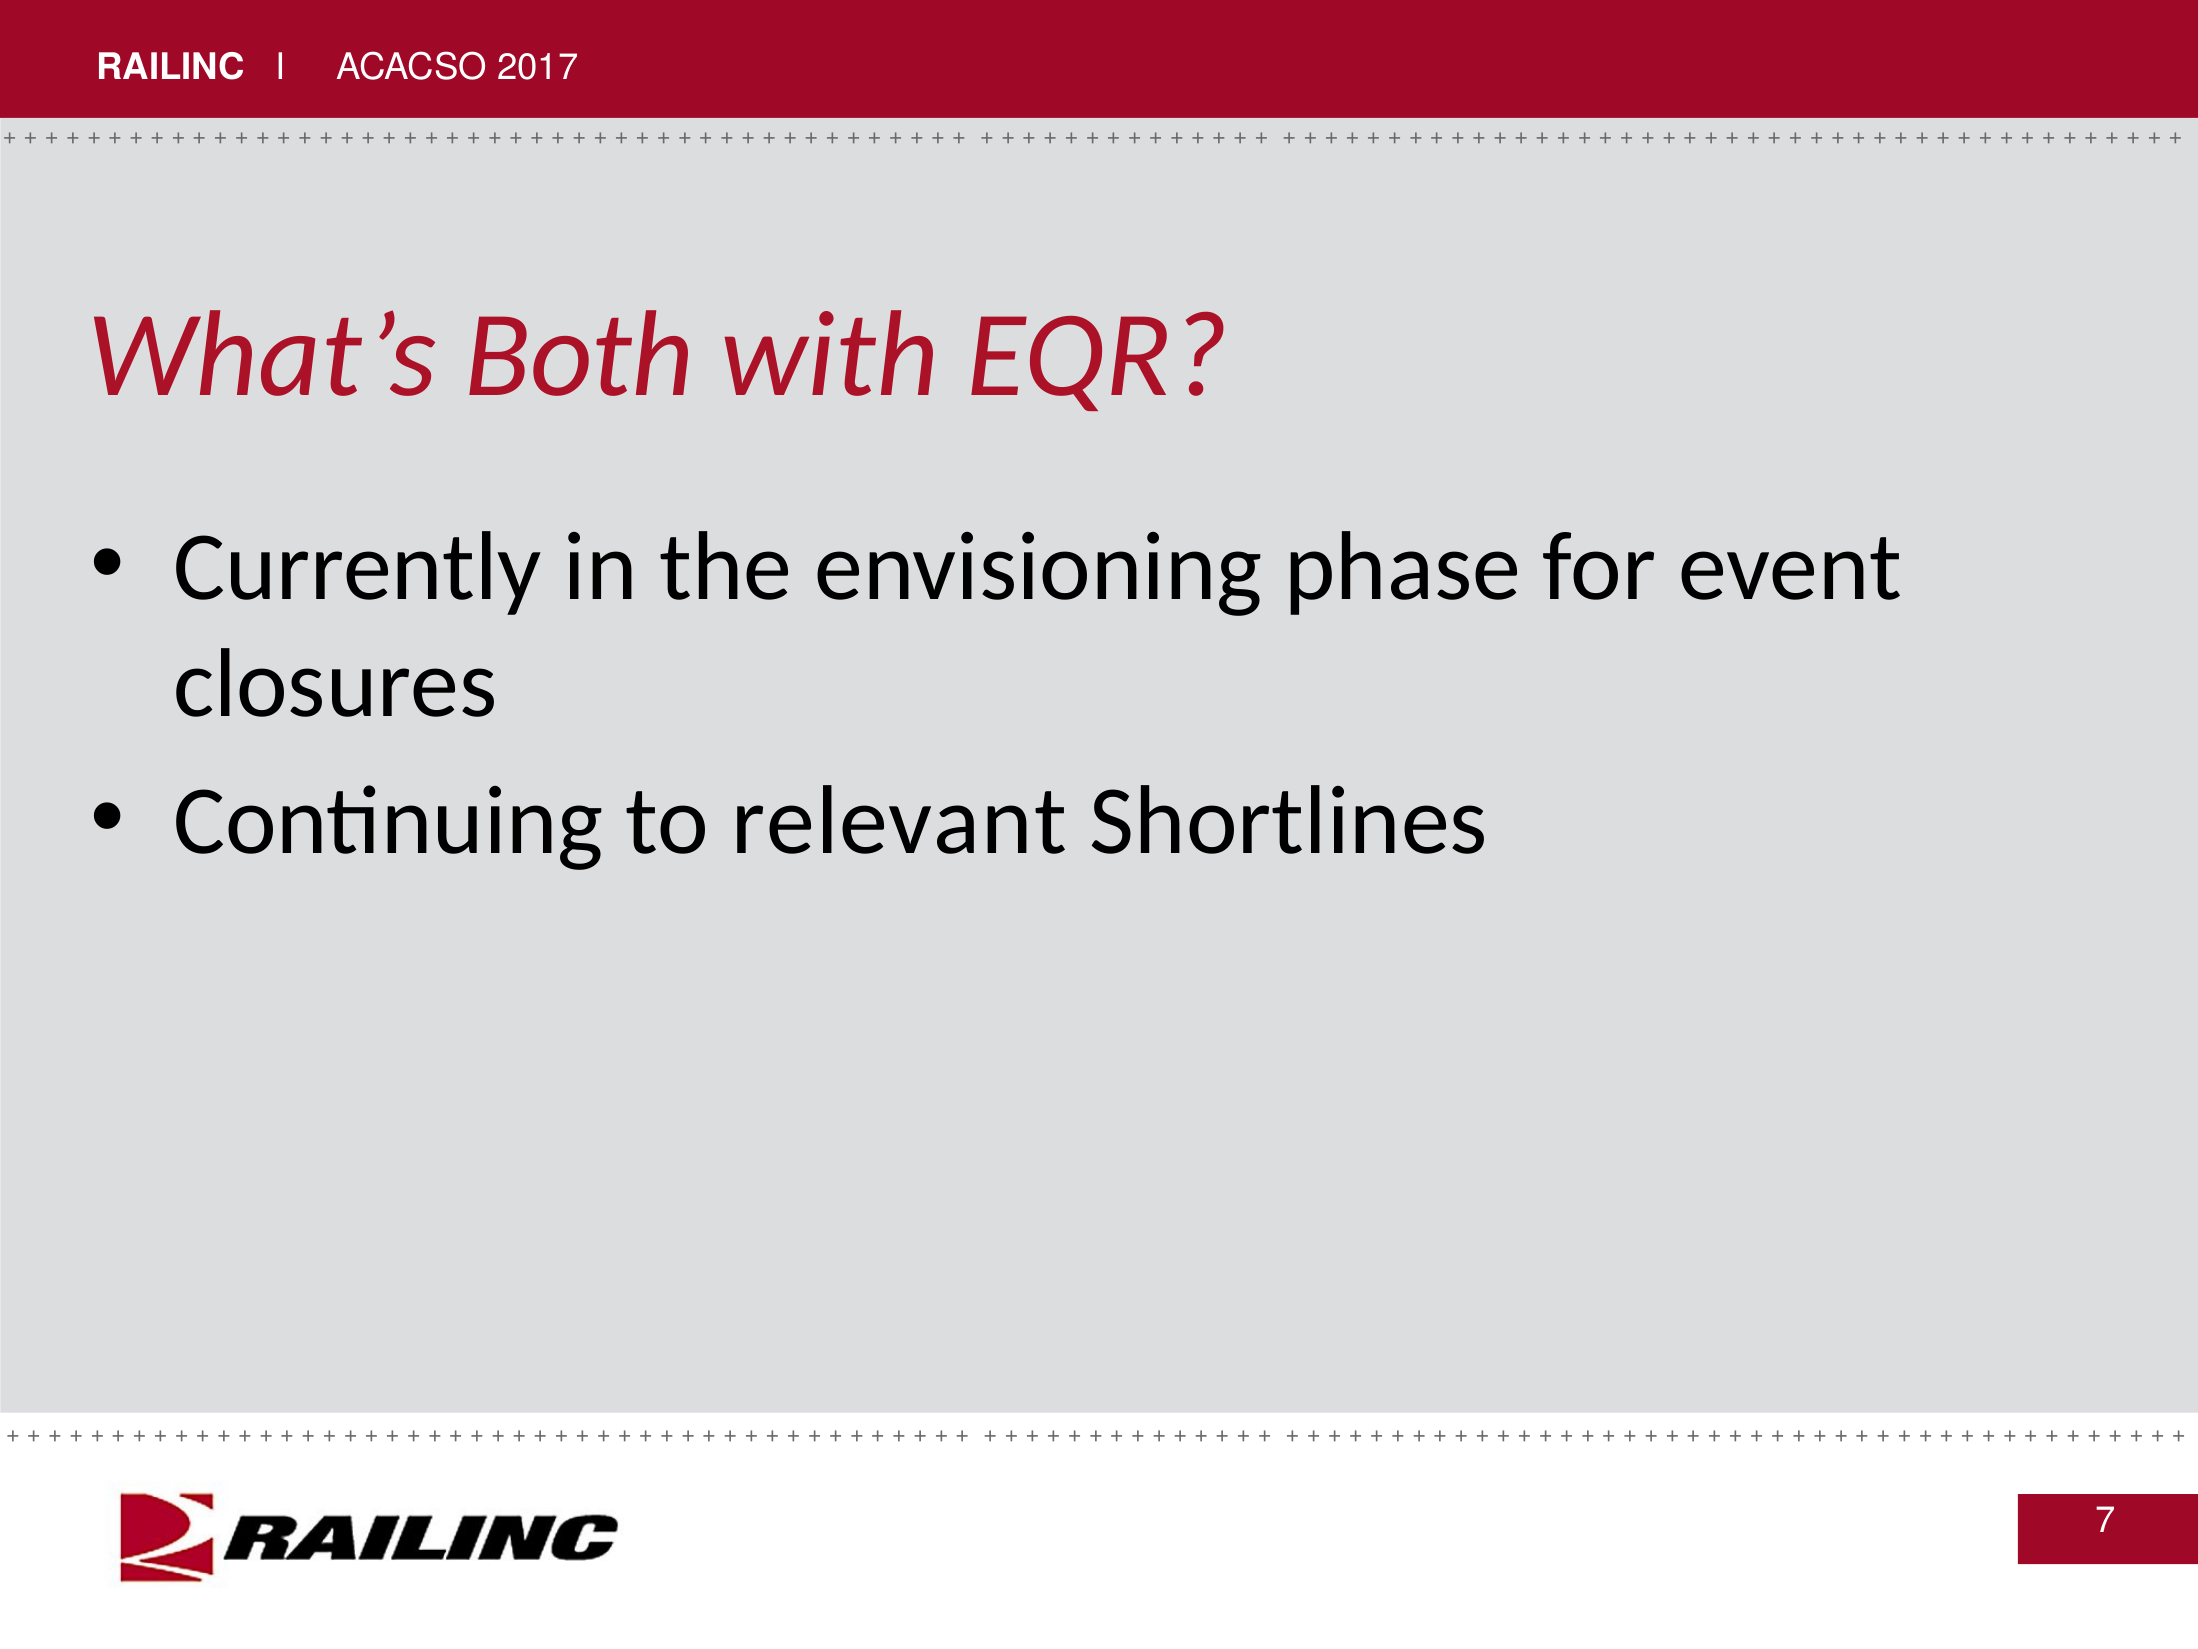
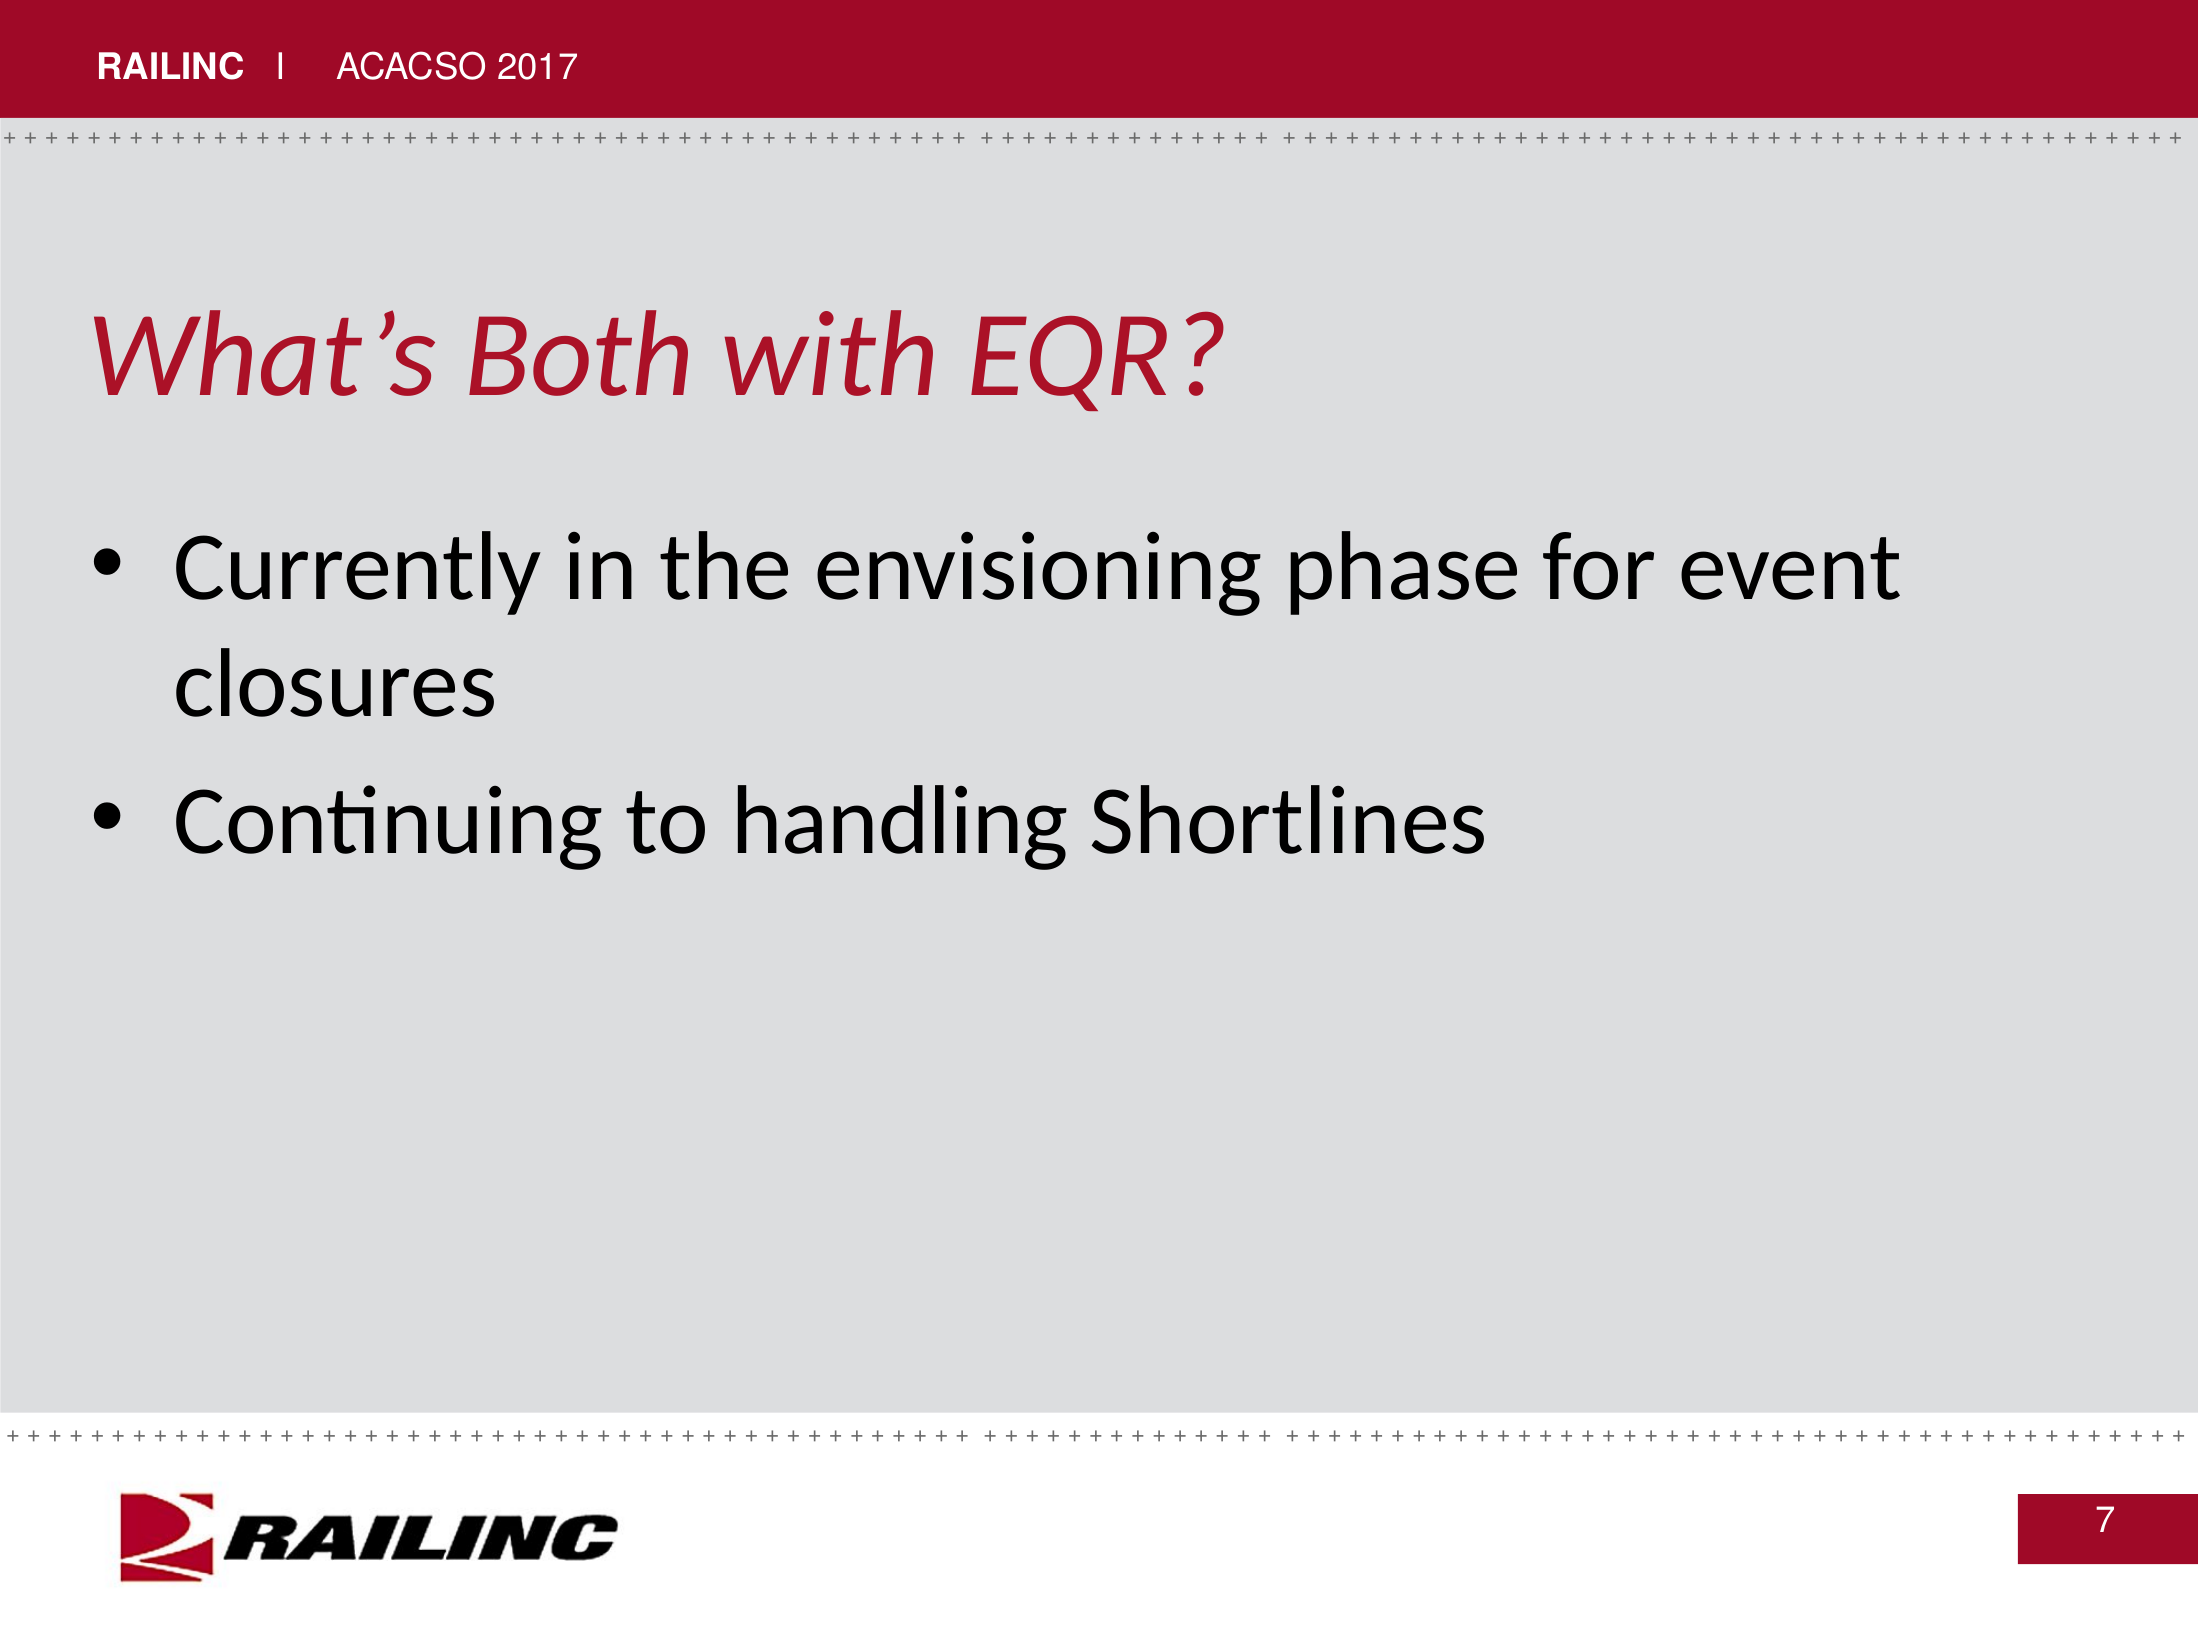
relevant: relevant -> handling (900, 821)
